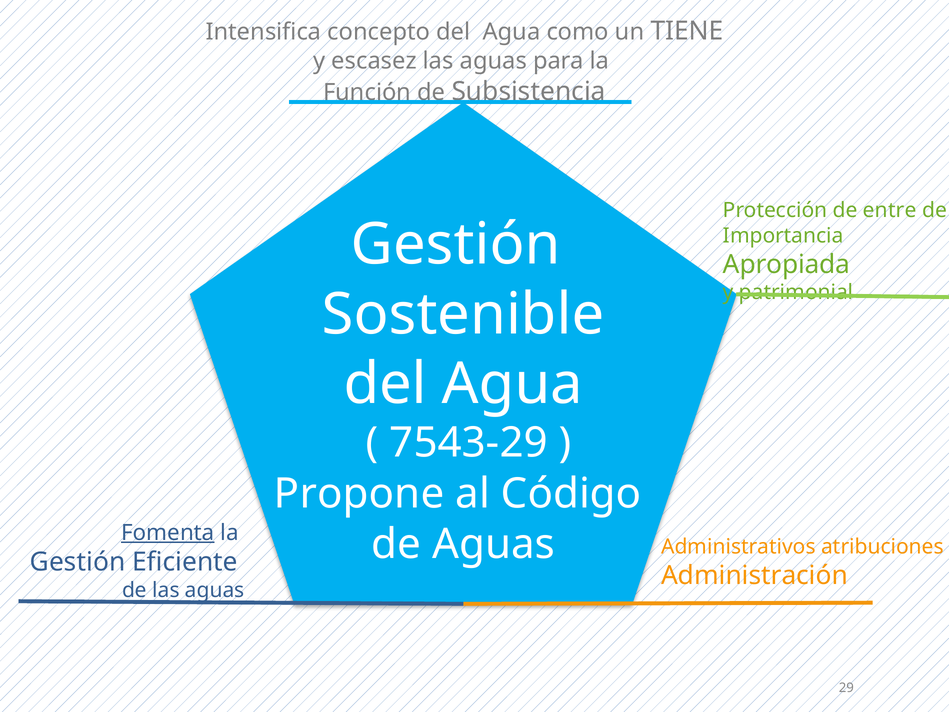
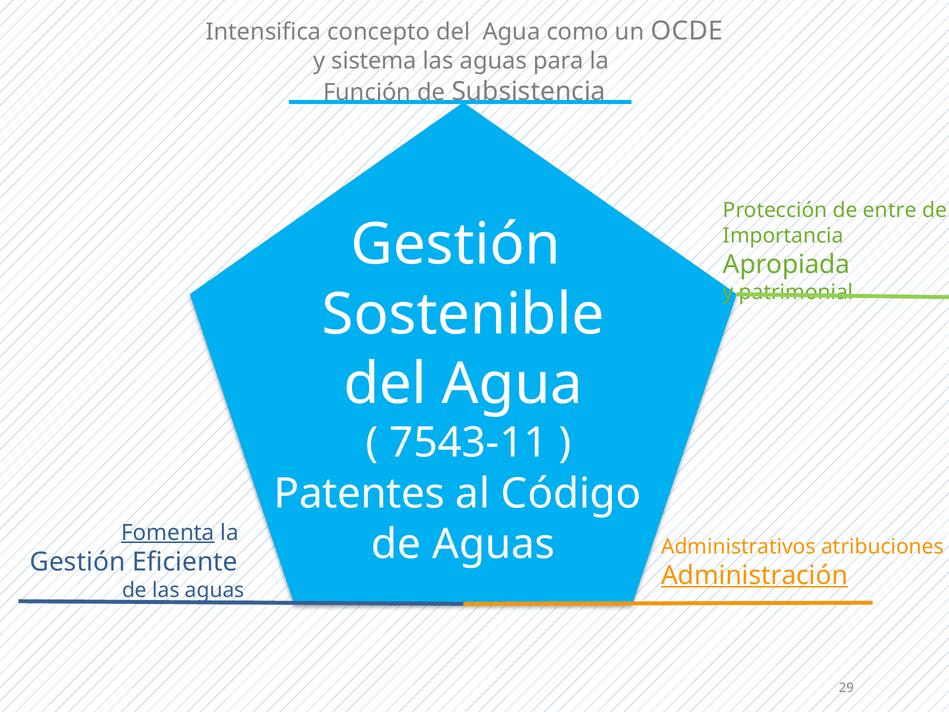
TIENE: TIENE -> OCDE (687, 31)
escasez: escasez -> sistema (374, 61)
7543-29: 7543-29 -> 7543-11 (469, 443)
Propone: Propone -> Patentes (359, 493)
Administración underline: none -> present (754, 575)
